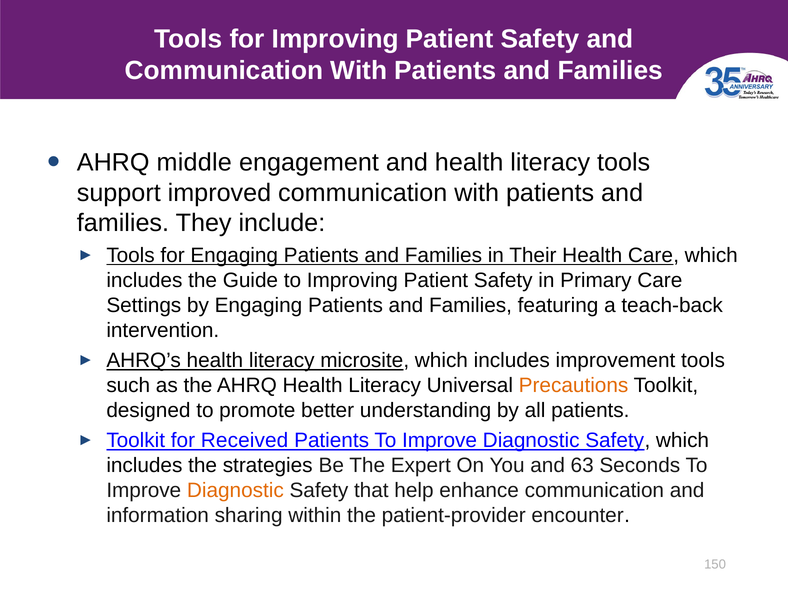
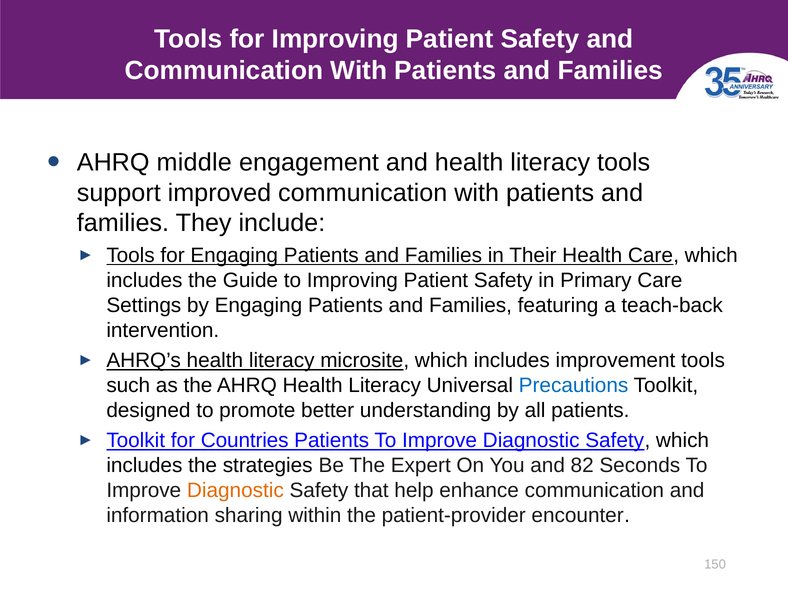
Precautions colour: orange -> blue (574, 385)
Received: Received -> Countries (245, 441)
63: 63 -> 82 (582, 466)
